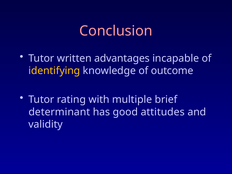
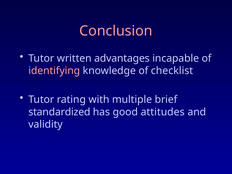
identifying colour: yellow -> pink (54, 71)
outcome: outcome -> checklist (172, 71)
determinant: determinant -> standardized (59, 112)
